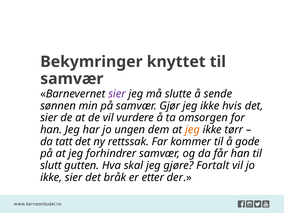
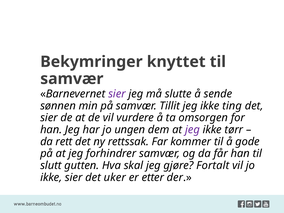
Gjør: Gjør -> Tillit (170, 106)
hvis: hvis -> ting (232, 106)
jeg colour: orange -> purple (192, 130)
tatt: tatt -> rett (64, 142)
bråk: bråk -> uker (115, 177)
